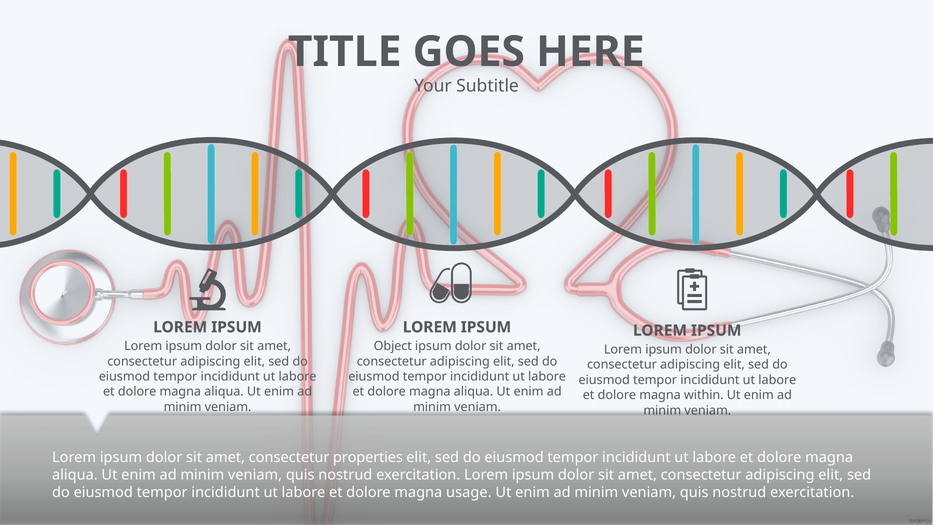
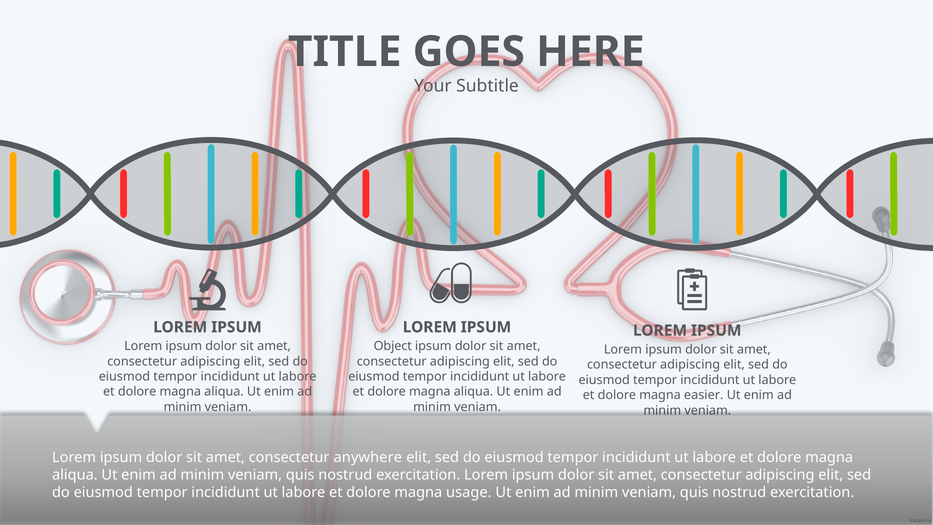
within: within -> easier (704, 395)
properties: properties -> anywhere (368, 457)
